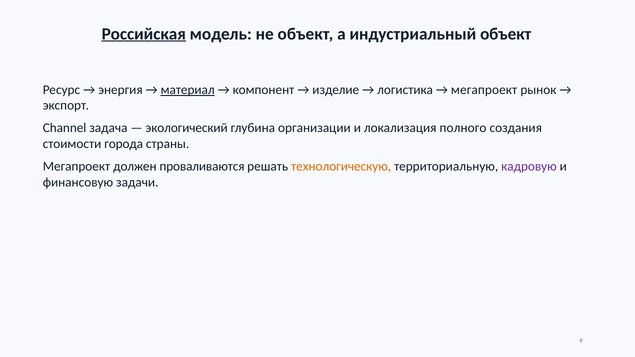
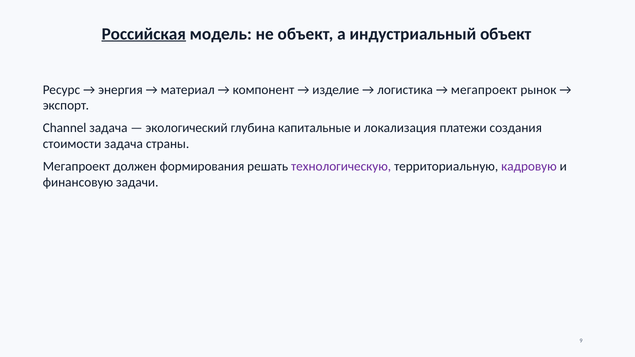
материал underline: present -> none (188, 90)
организации: организации -> капитальные (314, 128)
полного: полного -> платежи (463, 128)
стоимости города: города -> задача (124, 144)
проваливаются: проваливаются -> формирования (202, 167)
технологическую colour: orange -> purple (341, 167)
